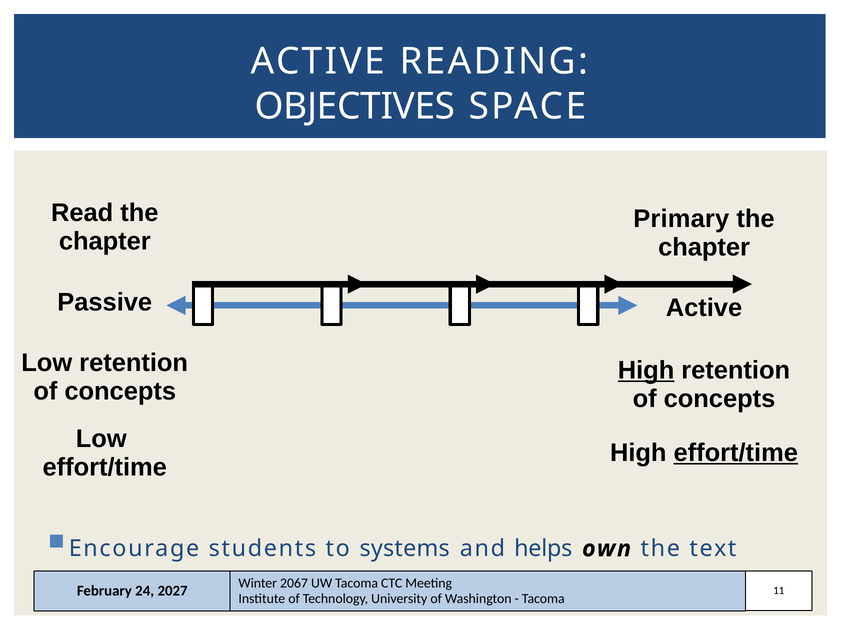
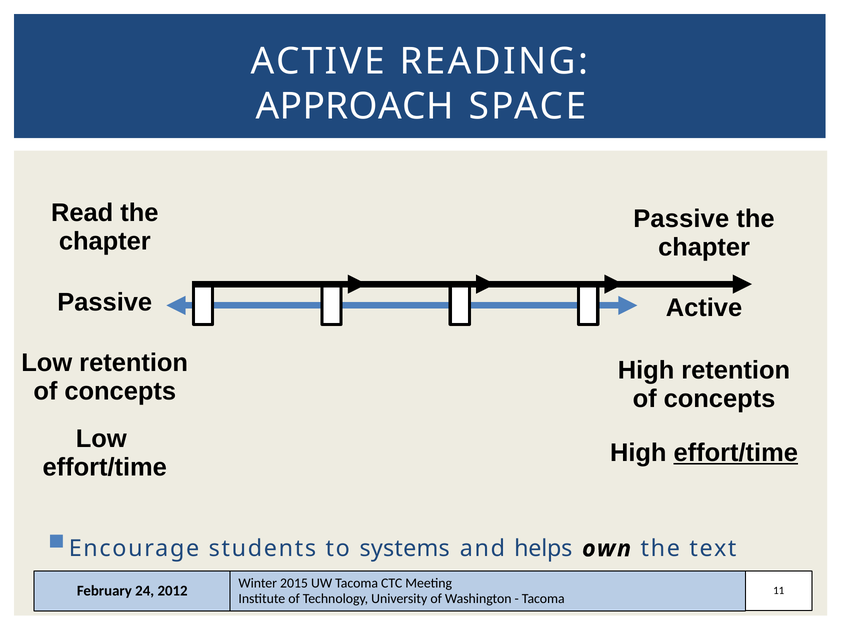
OBJECTIVES: OBJECTIVES -> APPROACH (355, 106)
Primary: Primary -> Passive (681, 218)
High underline: present -> none (646, 370)
2067: 2067 -> 2015 (294, 583)
2027: 2027 -> 2012 (173, 590)
